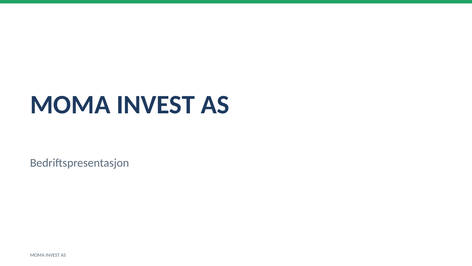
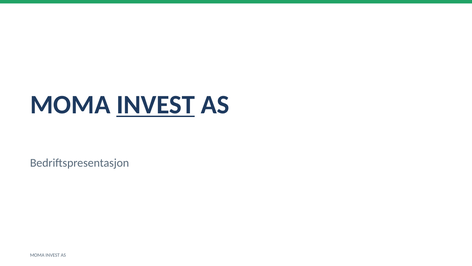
INVEST underline: none -> present (156, 105)
